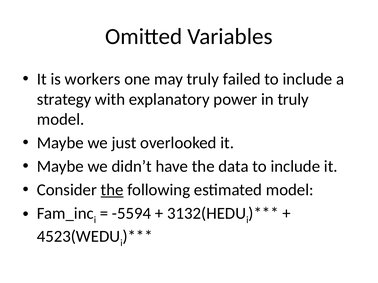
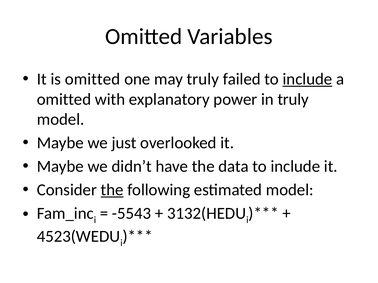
is workers: workers -> omitted (93, 79)
include underline: none -> present (307, 79)
strategy: strategy -> omitted (64, 99)
-5594: -5594 -> -5543 (132, 214)
